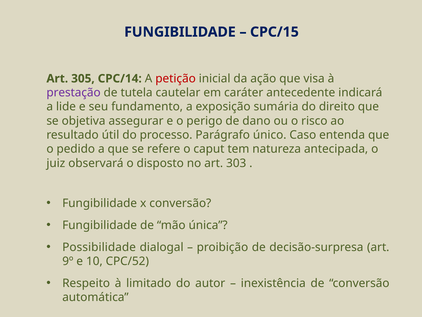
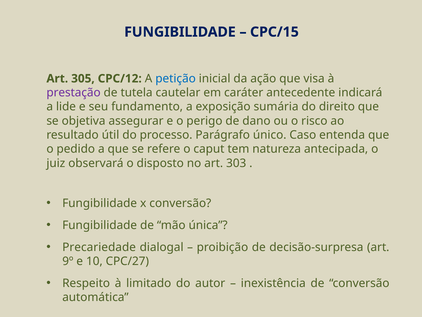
CPC/14: CPC/14 -> CPC/12 (120, 78)
petição colour: red -> blue (176, 78)
Possibilidade: Possibilidade -> Precariedade (99, 247)
CPC/52: CPC/52 -> CPC/27 (127, 261)
